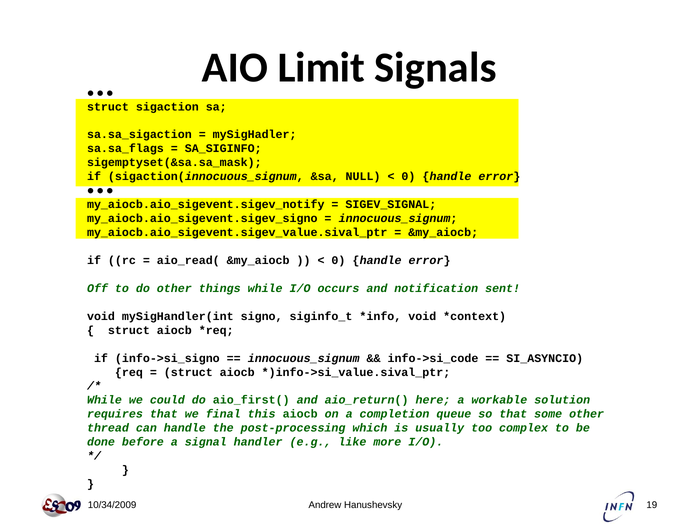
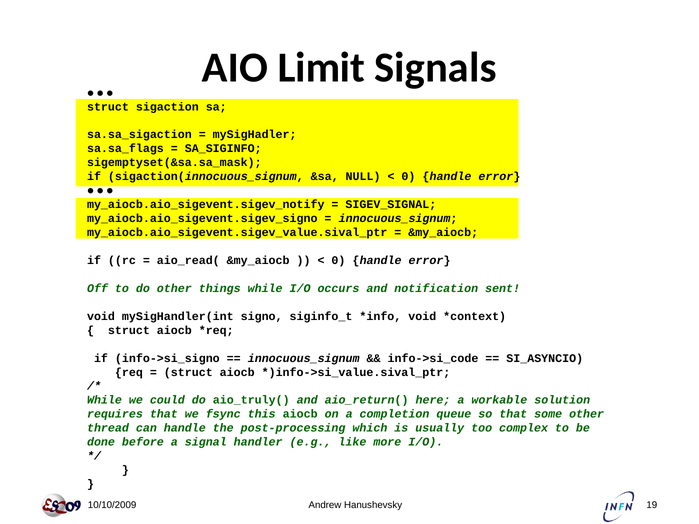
aio_first(: aio_first( -> aio_truly( (251, 400)
final: final -> fsync (223, 414)
10/34/2009: 10/34/2009 -> 10/10/2009 (112, 505)
